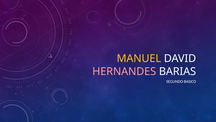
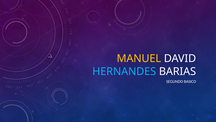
HERNANDES colour: pink -> light blue (124, 71)
